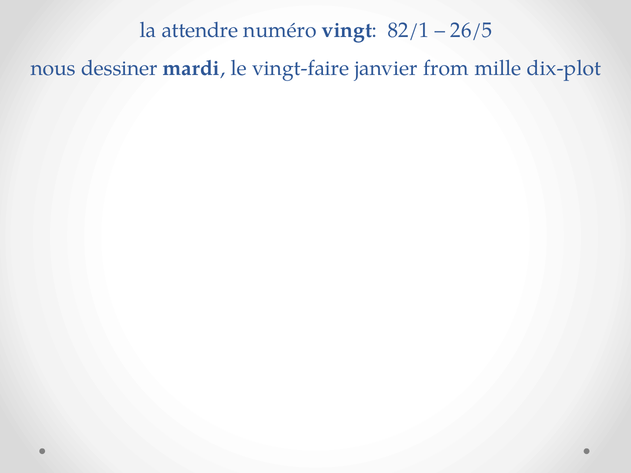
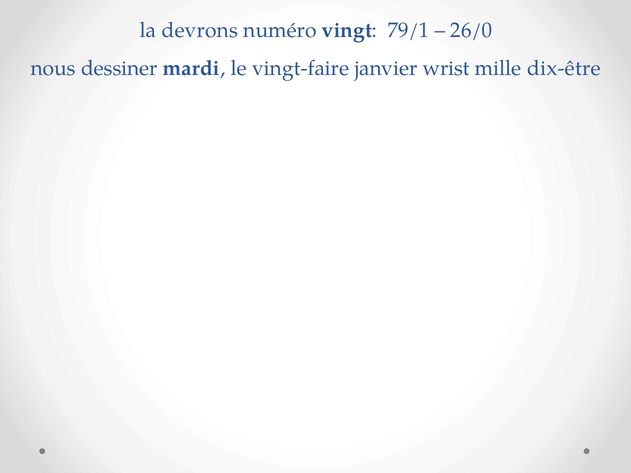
attendre: attendre -> devrons (200, 30)
82/1: 82/1 -> 79/1 (409, 30)
26/5: 26/5 -> 26/0 (471, 30)
from: from -> wrist (446, 68)
dix-plot: dix-plot -> dix-être (564, 68)
